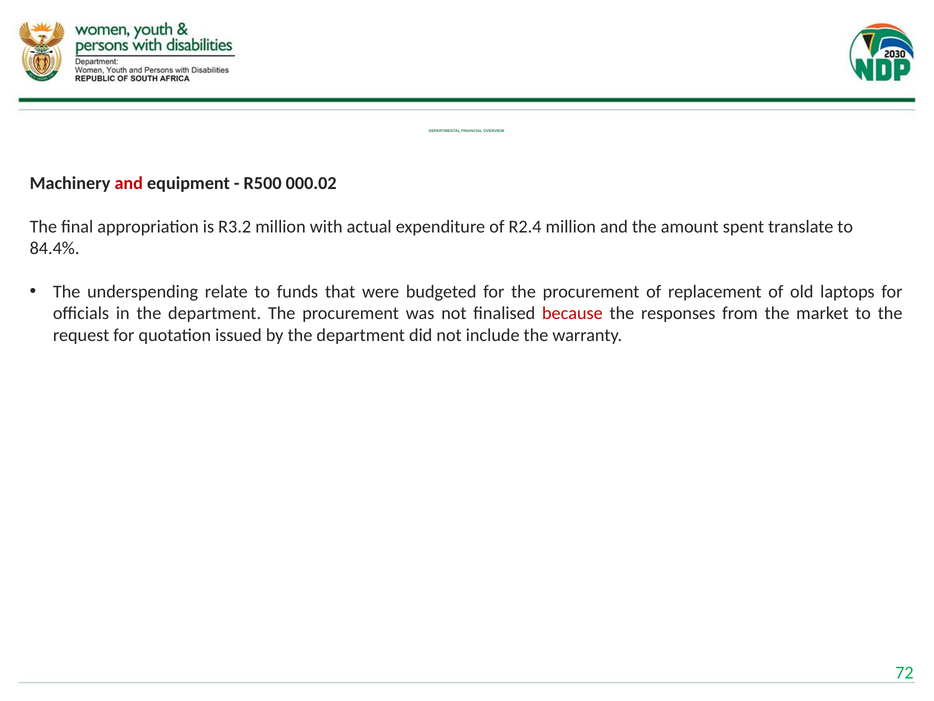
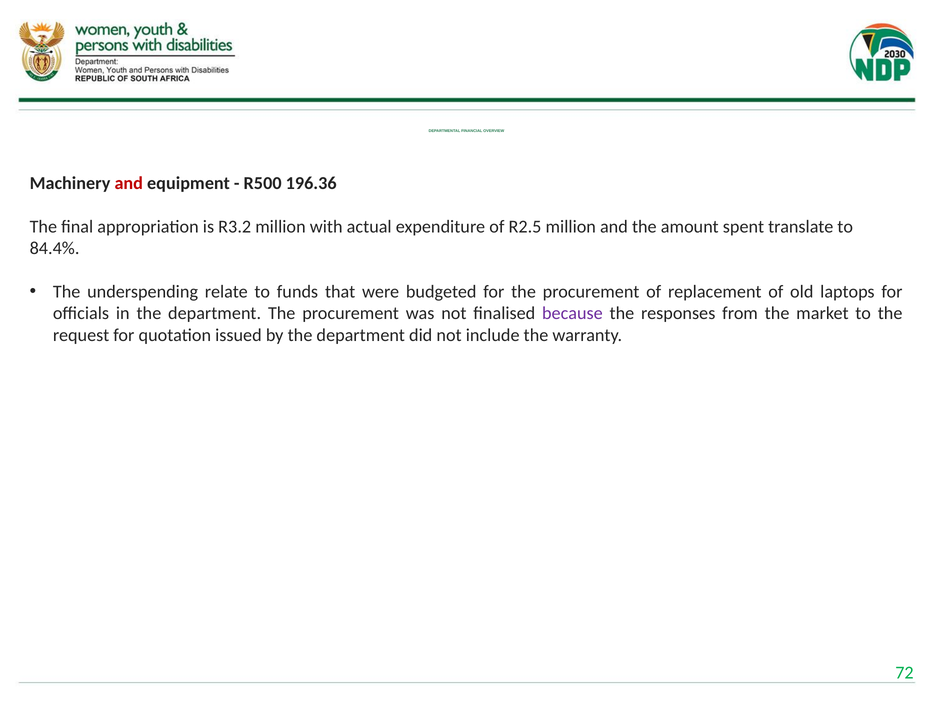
000.02: 000.02 -> 196.36 (311, 183)
R2.4: R2.4 -> R2.5 (525, 226)
because colour: red -> purple (572, 313)
